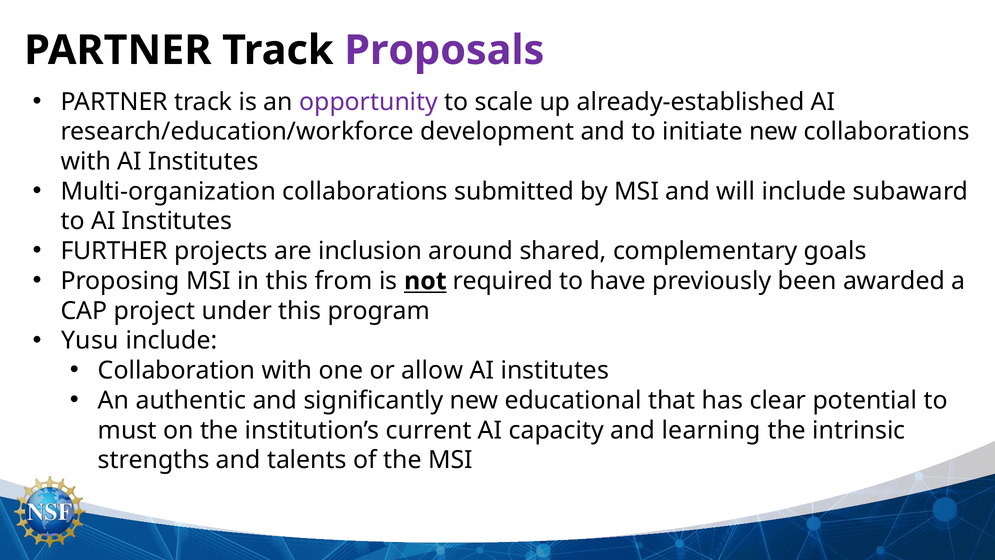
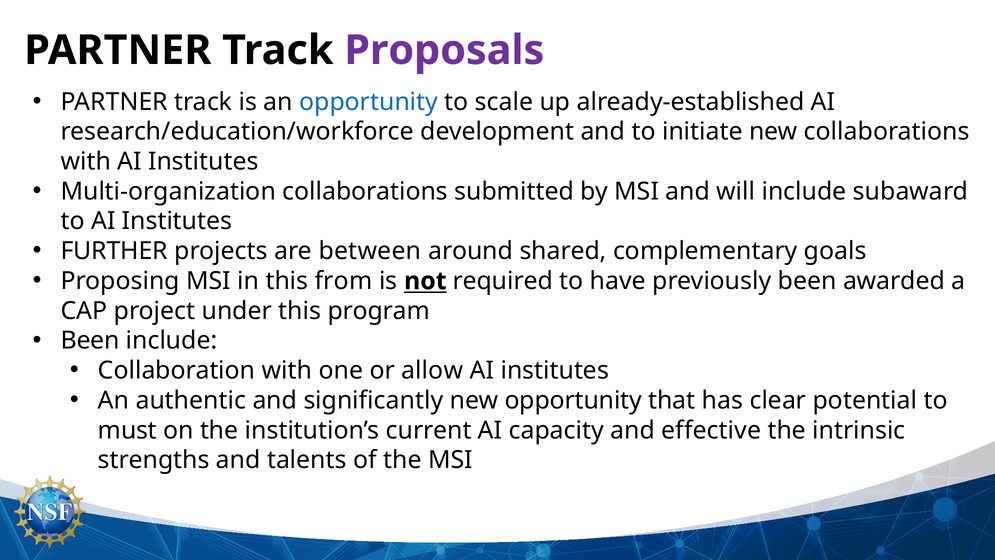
opportunity colour: purple -> blue (369, 102)
inclusion: inclusion -> between (370, 251)
Yusu: Yusu -> Been (90, 341)
new educational: educational -> opportunity (573, 400)
learning: learning -> effective (711, 430)
